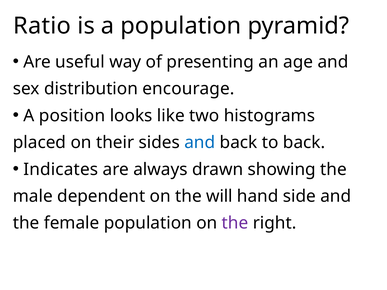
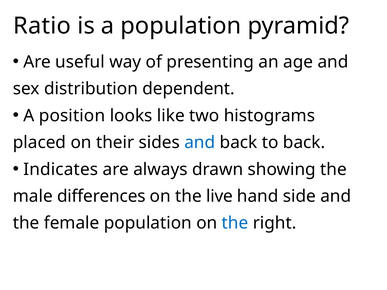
encourage: encourage -> dependent (189, 89)
dependent: dependent -> differences (101, 196)
will: will -> live (219, 196)
the colour: purple -> blue (235, 223)
